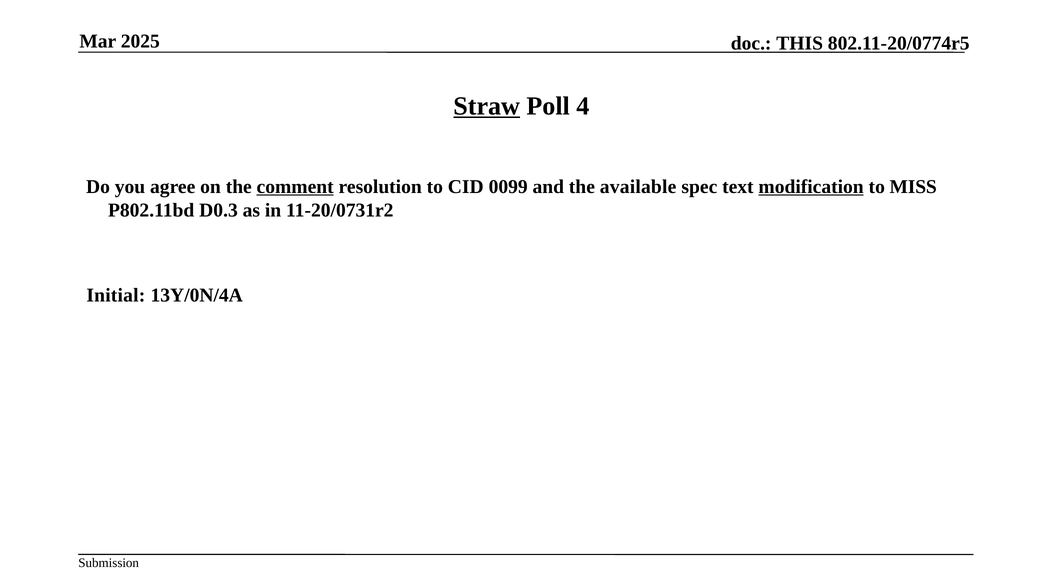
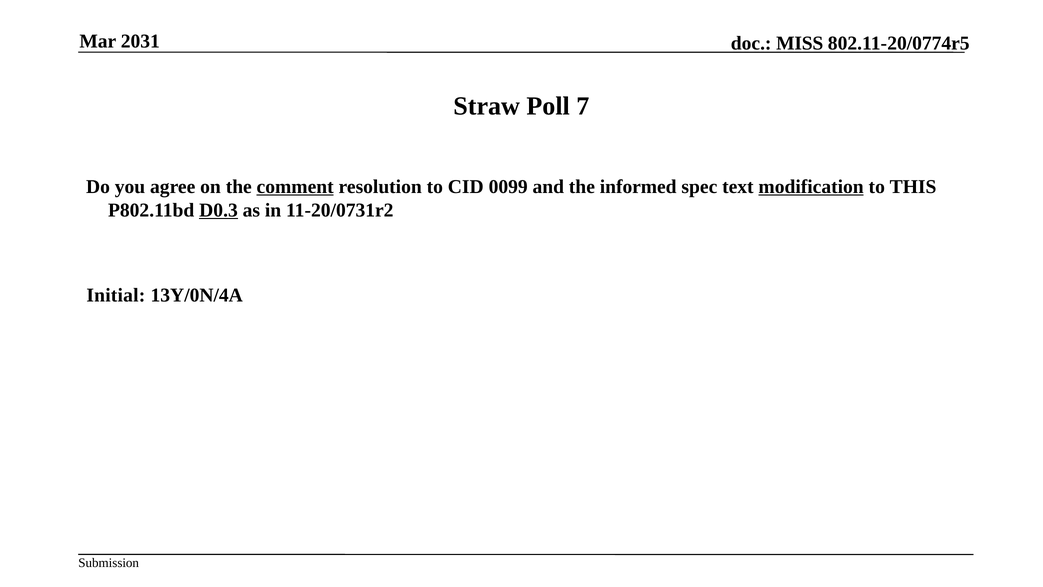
2025: 2025 -> 2031 (140, 41)
THIS: THIS -> MISS (800, 43)
Straw underline: present -> none (487, 106)
4: 4 -> 7 (583, 106)
available: available -> informed (638, 187)
MISS: MISS -> THIS (913, 187)
D0.3 underline: none -> present (219, 210)
